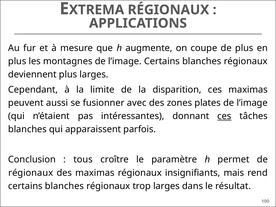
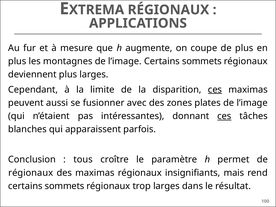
l’image Certains blanches: blanches -> sommets (202, 61)
ces underline: none -> present (215, 90)
blanches: blanches -> sommets (65, 186)
